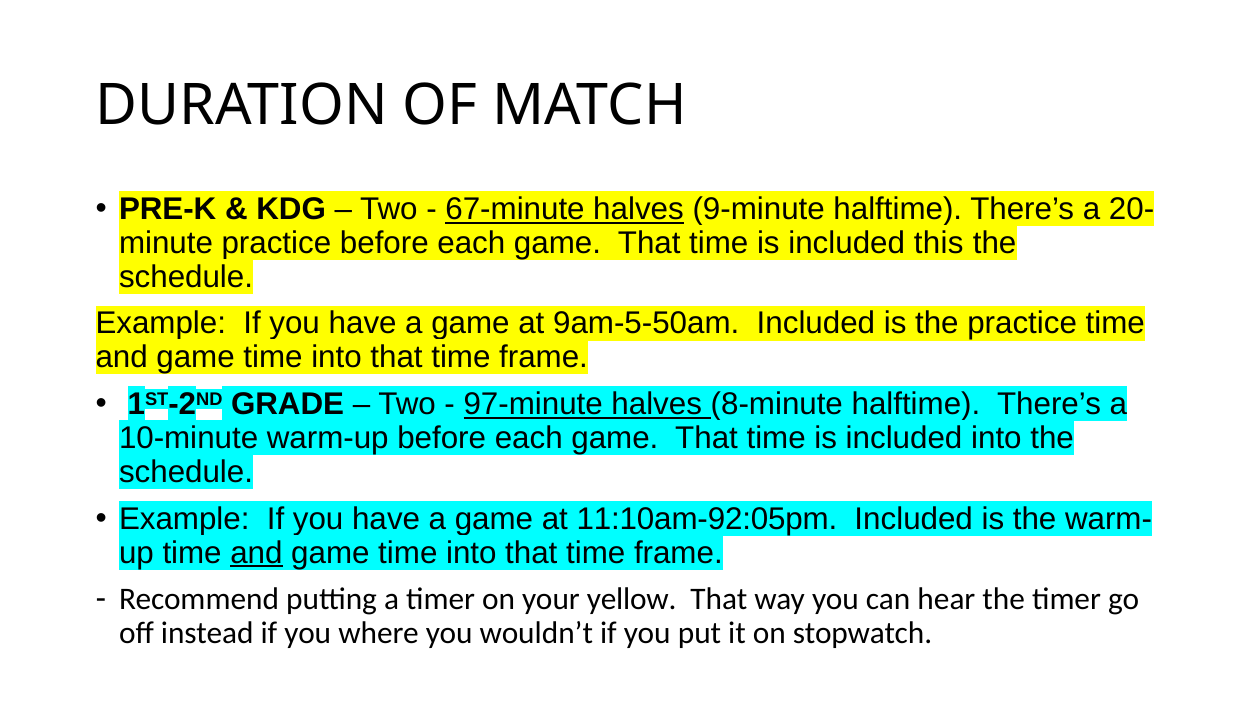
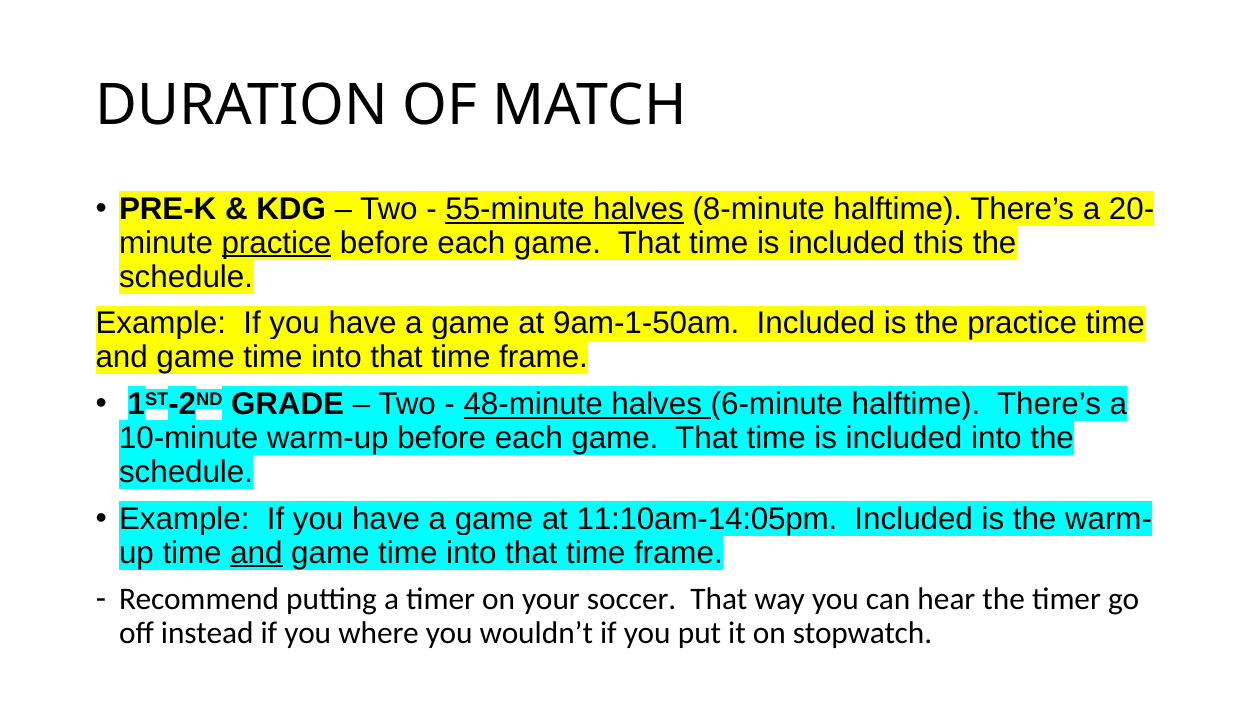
67-minute: 67-minute -> 55-minute (515, 209)
9-minute: 9-minute -> 8-minute (759, 209)
practice underline: none -> present (276, 243)
9am-5-50am: 9am-5-50am -> 9am-1-50am (646, 324)
97-minute: 97-minute -> 48-minute (533, 404)
8-minute: 8-minute -> 6-minute (777, 404)
11:10am-92:05pm: 11:10am-92:05pm -> 11:10am-14:05pm (707, 519)
yellow: yellow -> soccer (632, 599)
